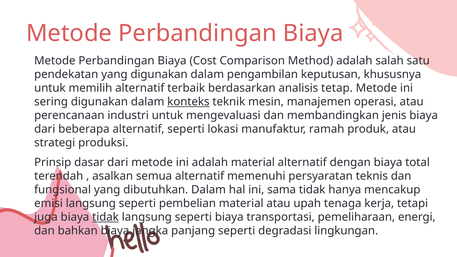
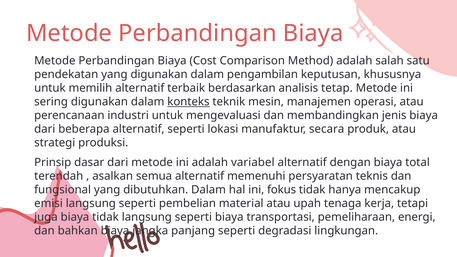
ramah: ramah -> secara (327, 129)
adalah material: material -> variabel (253, 162)
sama: sama -> fokus (282, 190)
tidak underline: present -> none (106, 217)
